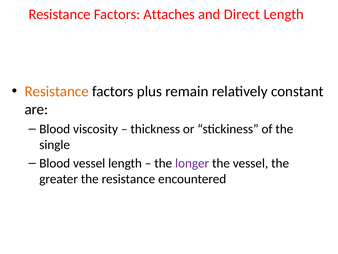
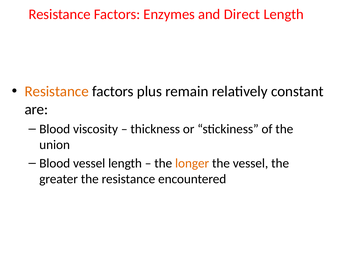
Attaches: Attaches -> Enzymes (169, 14)
single: single -> union (55, 144)
longer colour: purple -> orange (192, 163)
